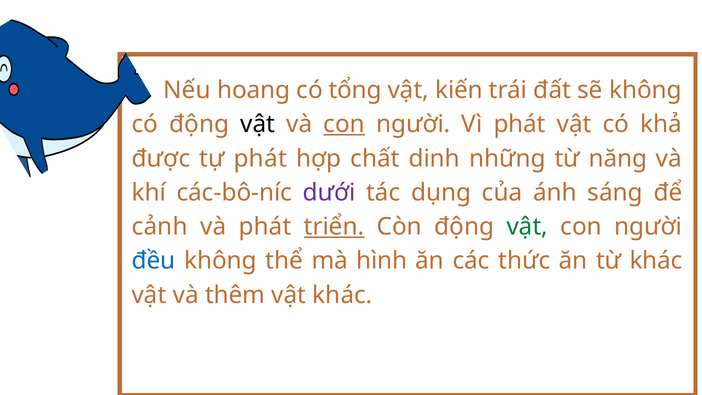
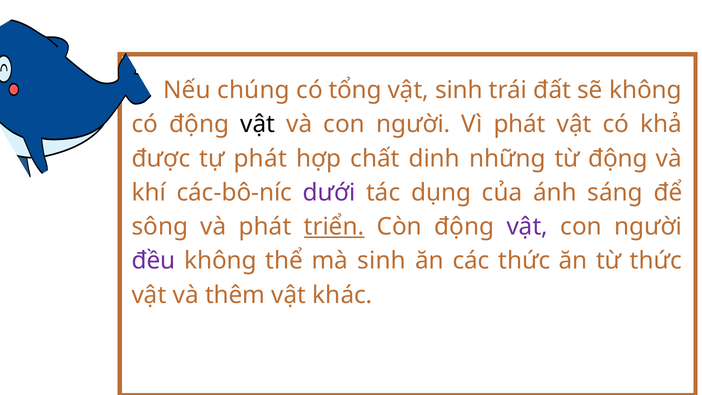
hoang: hoang -> chúng (253, 90)
vật kiến: kiến -> sinh (459, 90)
con underline: present -> none (344, 124)
từ năng: năng -> động (618, 158)
cảnh: cảnh -> sông (160, 227)
vật colour: green -> purple (527, 227)
đều colour: blue -> purple (154, 261)
mà hình: hình -> sinh (382, 261)
từ khác: khác -> thức (656, 261)
